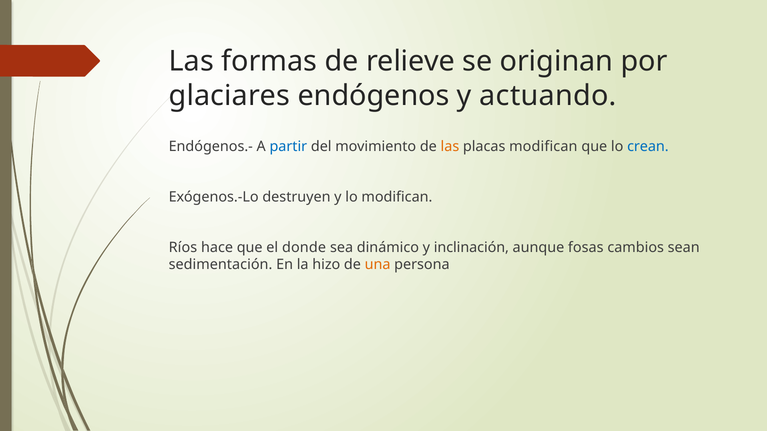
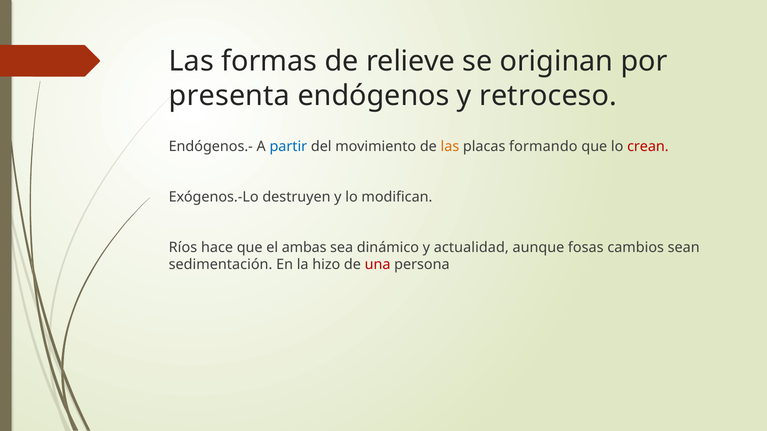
glaciares: glaciares -> presenta (229, 96)
actuando: actuando -> retroceso (548, 96)
placas modifican: modifican -> formando (543, 147)
crean colour: blue -> red (648, 147)
donde: donde -> ambas (304, 248)
inclinación: inclinación -> actualidad (471, 248)
una colour: orange -> red (378, 265)
